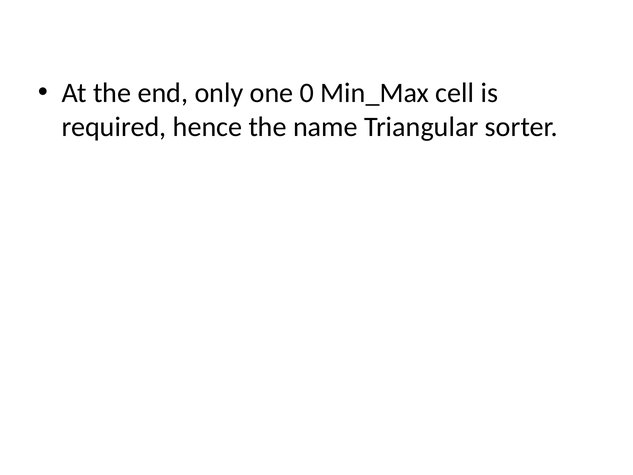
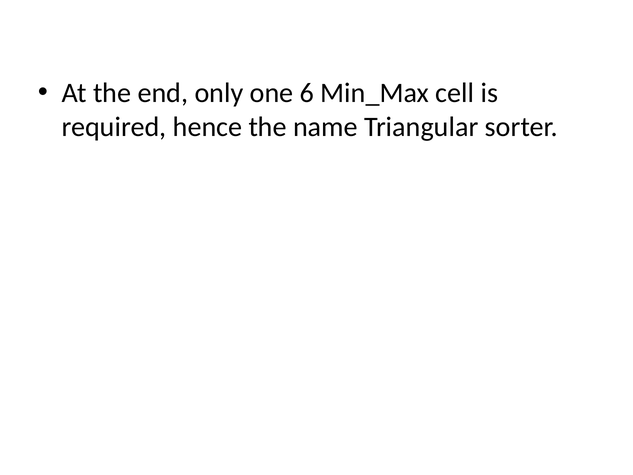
0: 0 -> 6 (307, 93)
